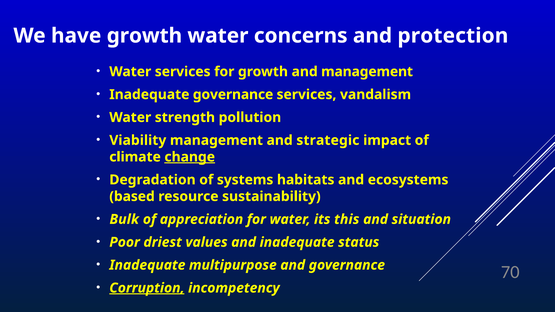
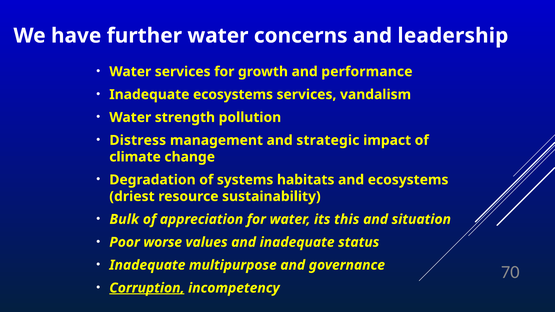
have growth: growth -> further (144, 36)
protection: protection -> leadership (453, 36)
and management: management -> performance (367, 72)
Inadequate governance: governance -> ecosystems (233, 95)
Viability: Viability -> Distress (138, 140)
change underline: present -> none (190, 157)
based: based -> driest (132, 197)
driest: driest -> worse (163, 242)
